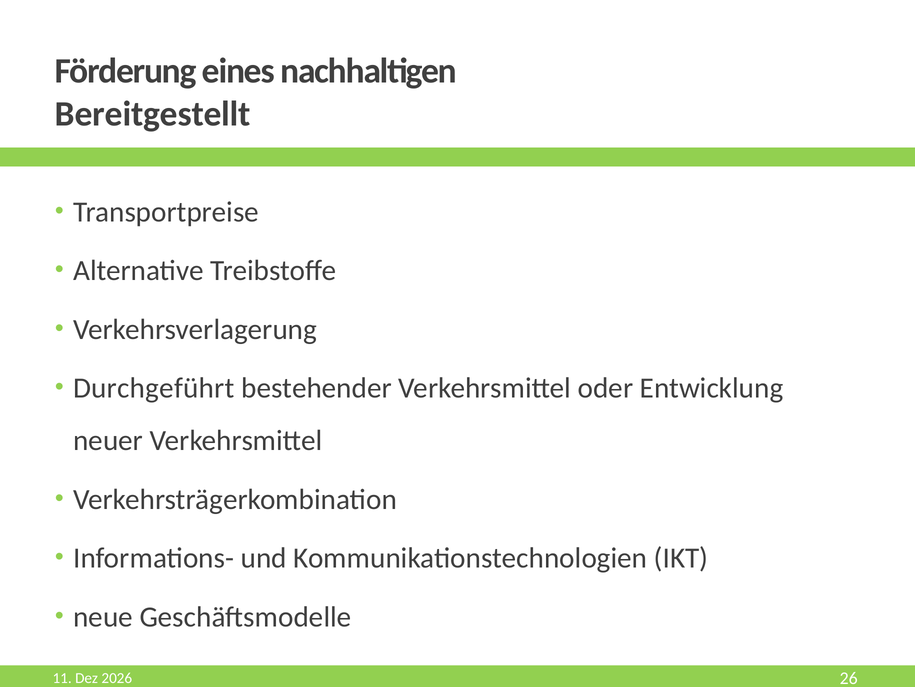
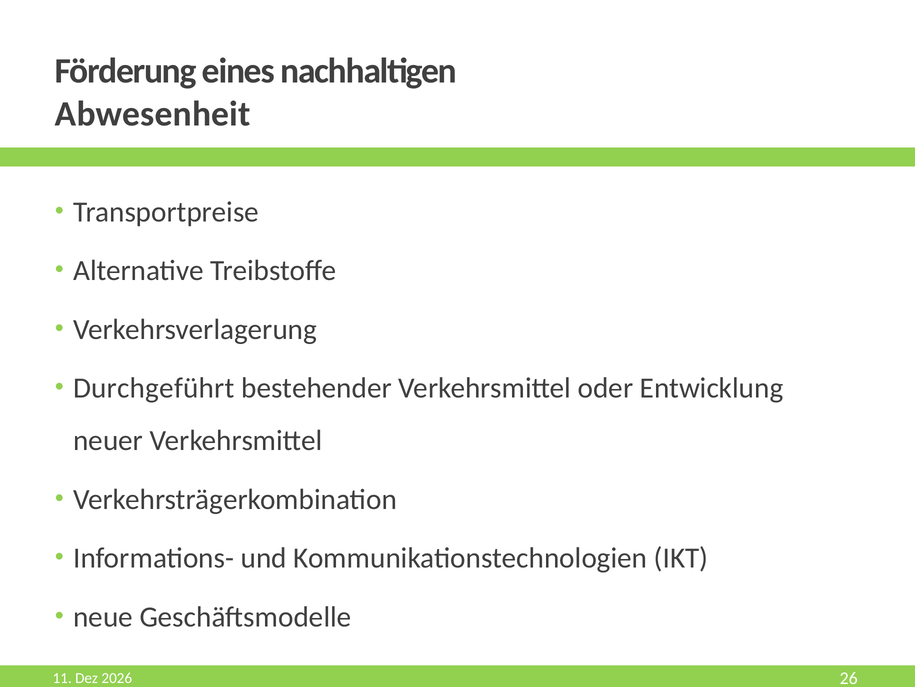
Bereitgestellt: Bereitgestellt -> Abwesenheit (153, 114)
